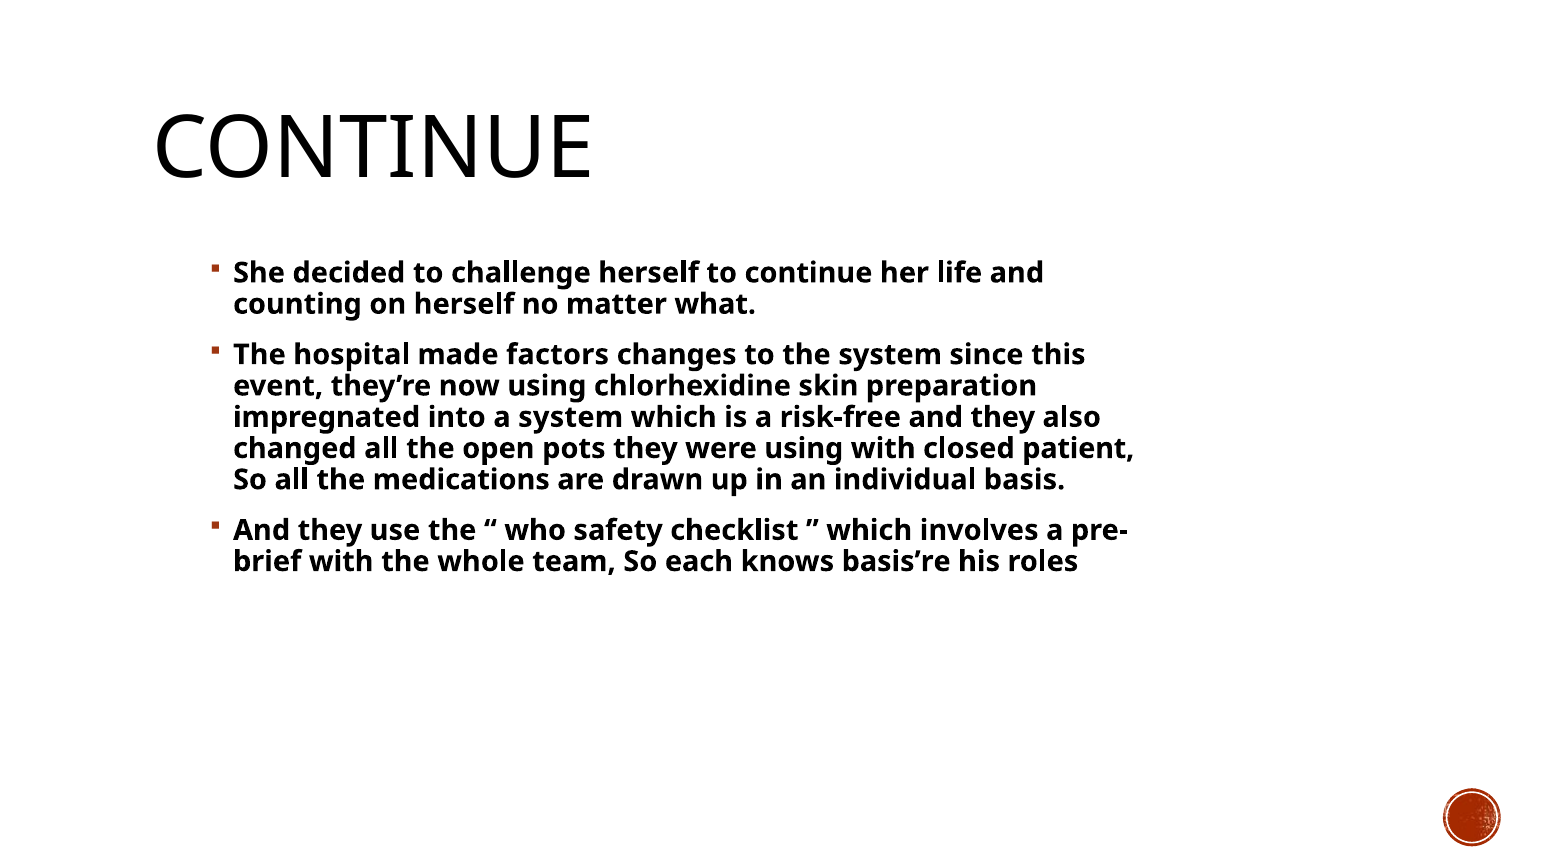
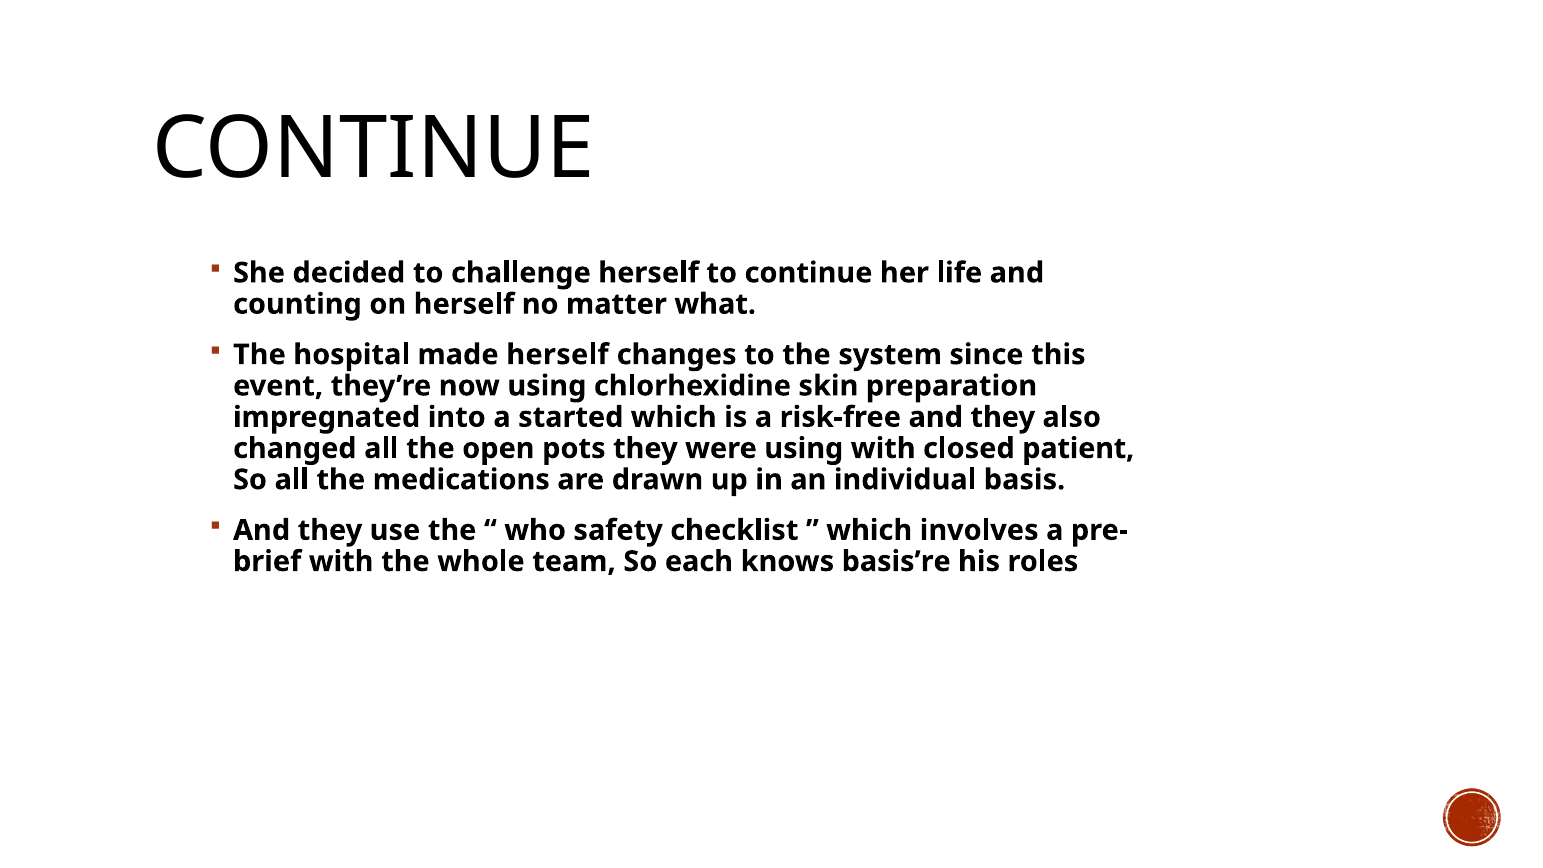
made factors: factors -> herself (557, 355)
a system: system -> started (571, 417)
